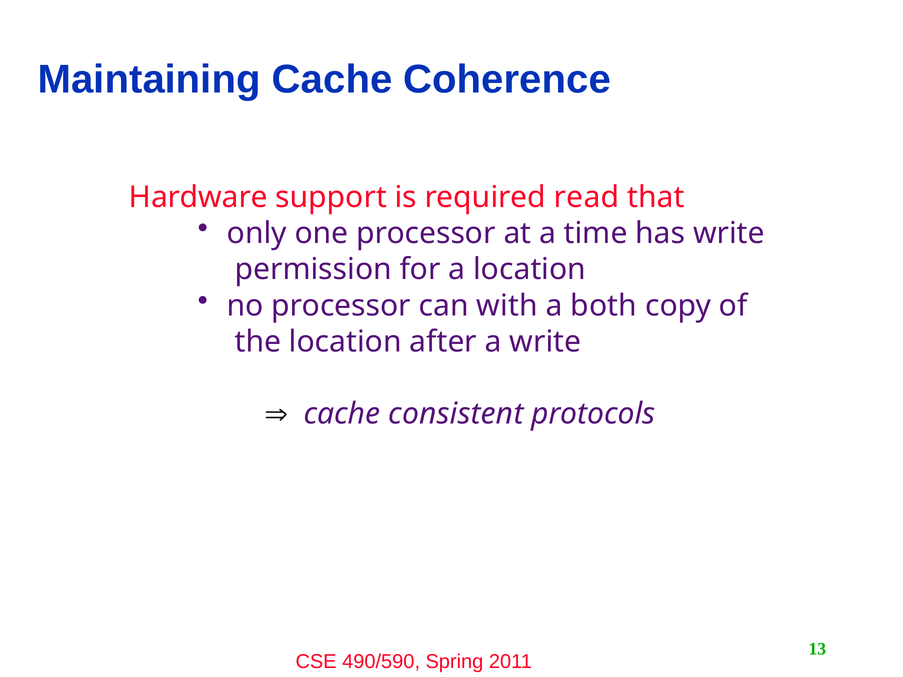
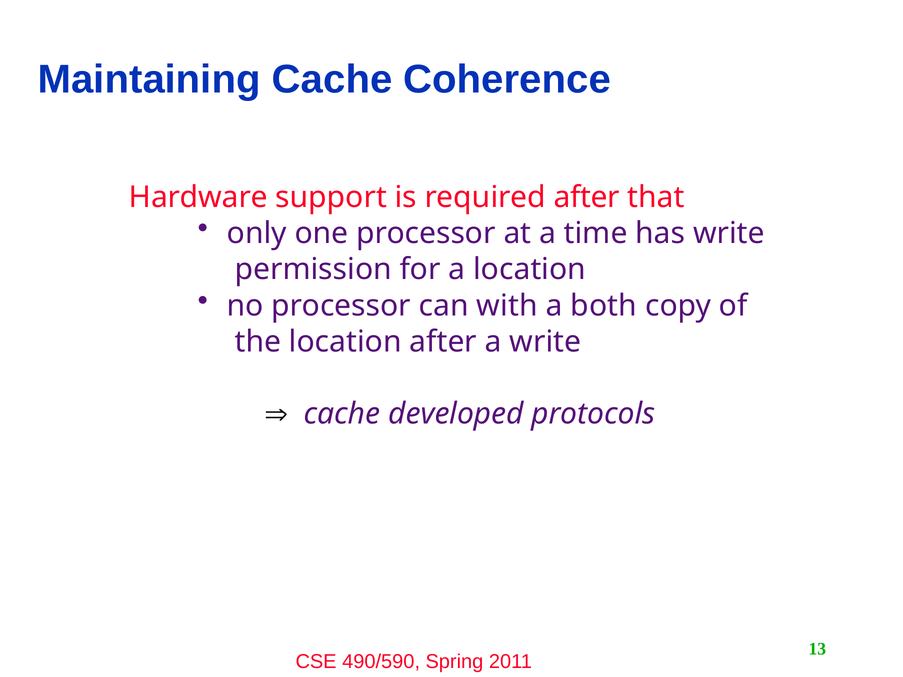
required read: read -> after (587, 197)
consistent: consistent -> developed (456, 414)
